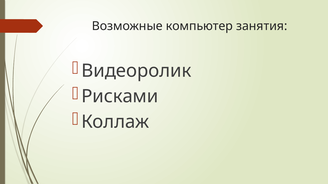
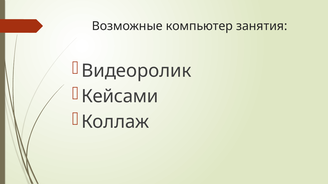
Рисками: Рисками -> Кейсами (120, 97)
